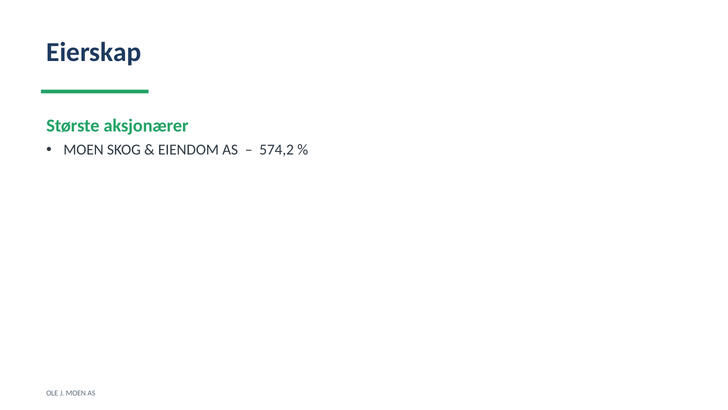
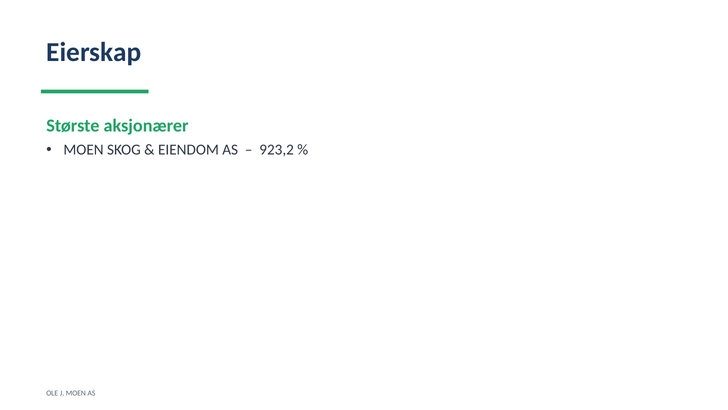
574,2: 574,2 -> 923,2 (277, 150)
